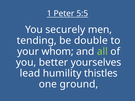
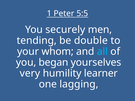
all colour: light green -> light blue (102, 52)
better: better -> began (53, 63)
lead: lead -> very (30, 73)
thistles: thistles -> learner (101, 73)
ground: ground -> lagging (79, 84)
